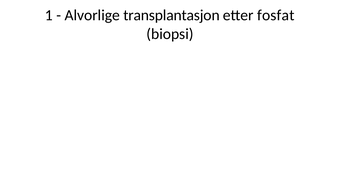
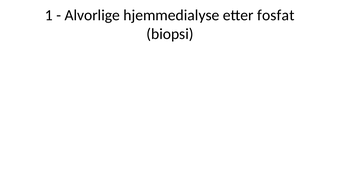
transplantasjon: transplantasjon -> hjemmedialyse (171, 15)
